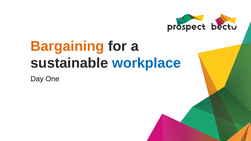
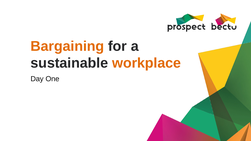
workplace colour: blue -> orange (147, 63)
